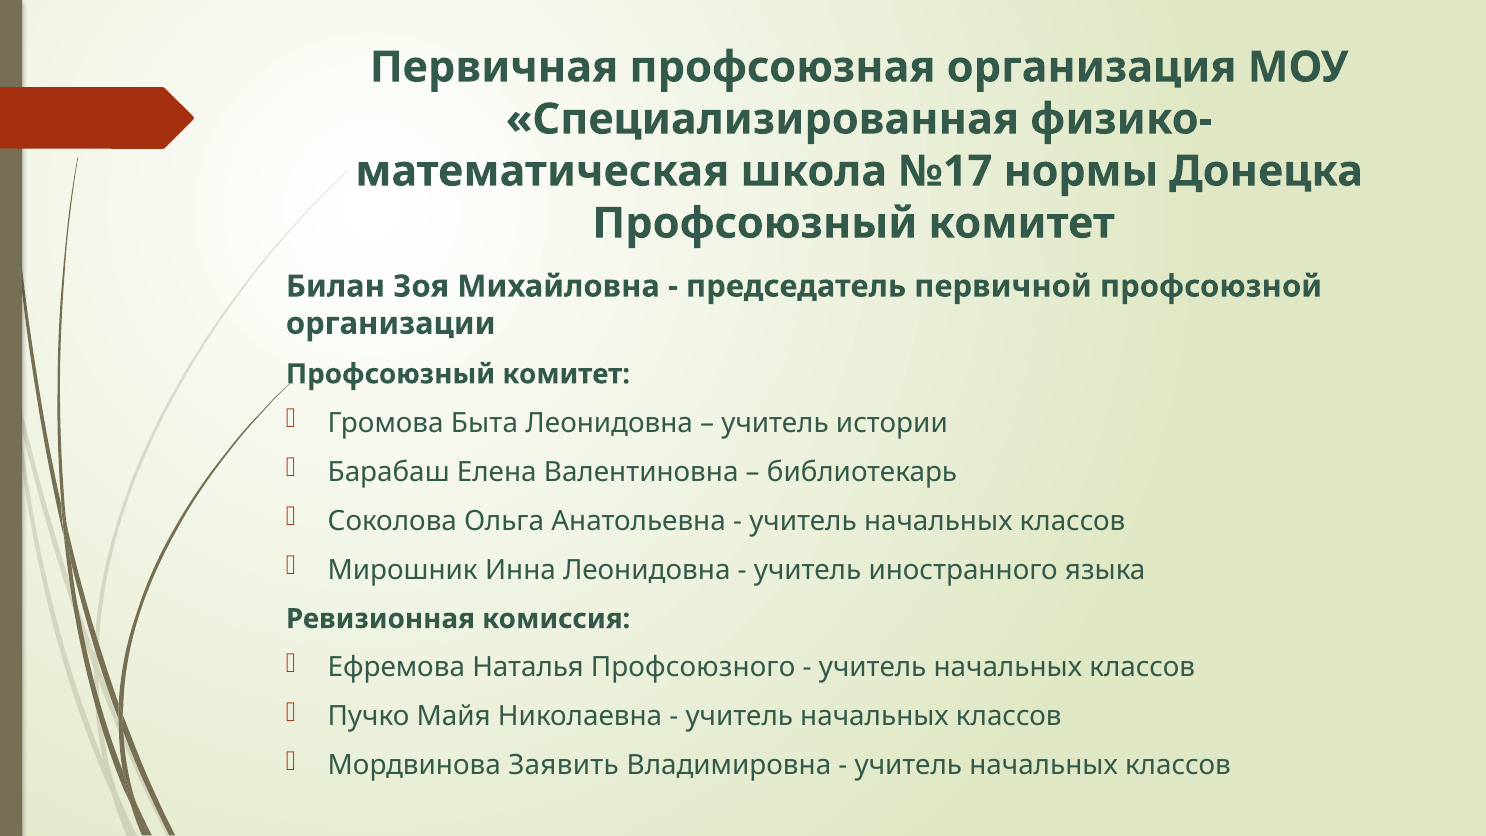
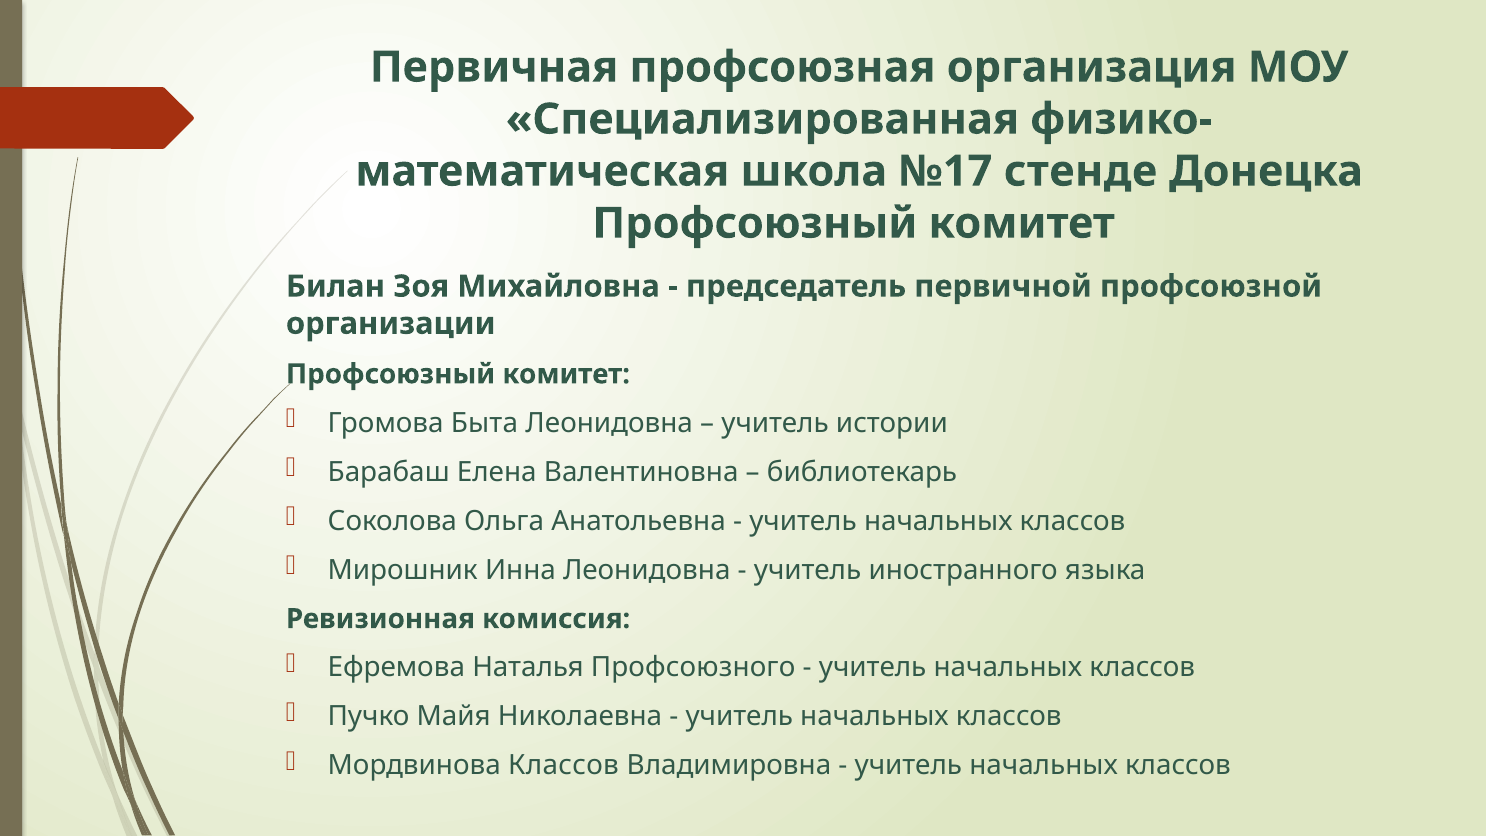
нормы: нормы -> стенде (1081, 171)
Мордвинова Заявить: Заявить -> Классов (564, 766)
